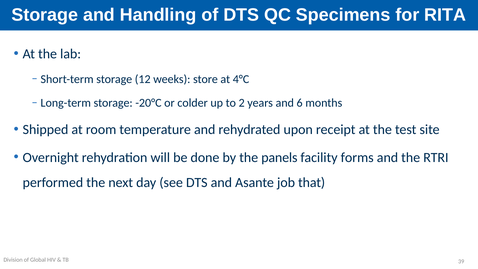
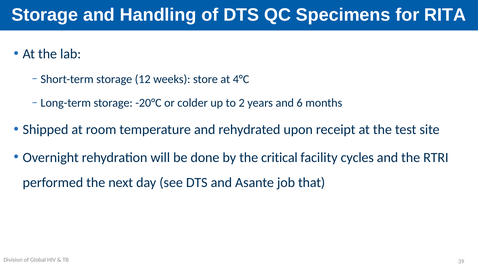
panels: panels -> critical (279, 157)
forms: forms -> cycles (357, 157)
